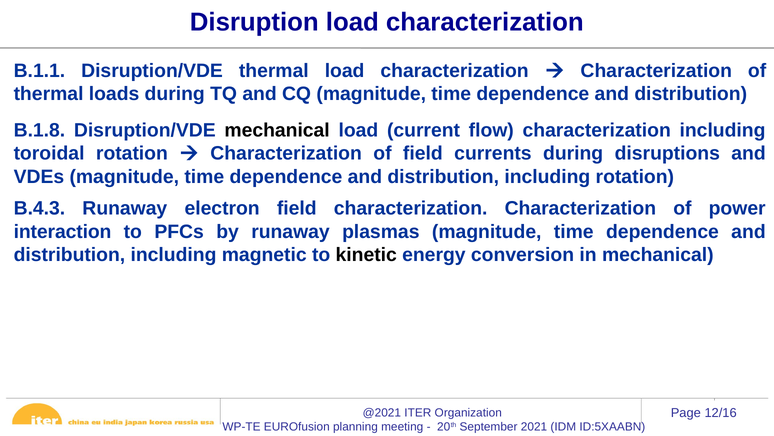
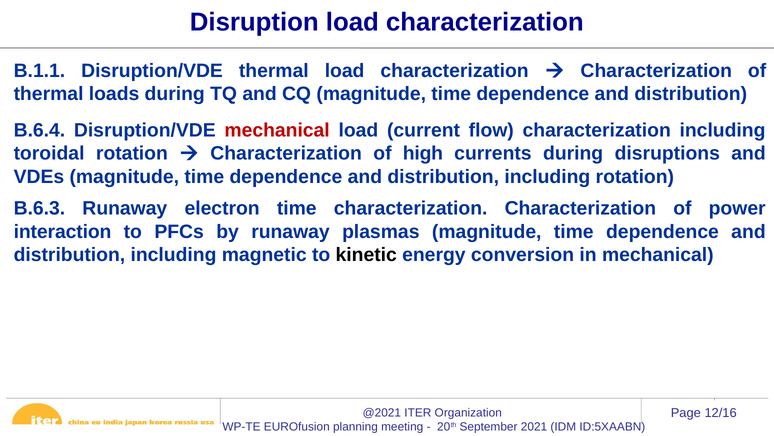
B.1.8: B.1.8 -> B.6.4 (39, 130)
mechanical colour: black -> red (277, 130)
of field: field -> high (423, 153)
B.4.3: B.4.3 -> B.6.3 (39, 208)
electron field: field -> time (297, 208)
